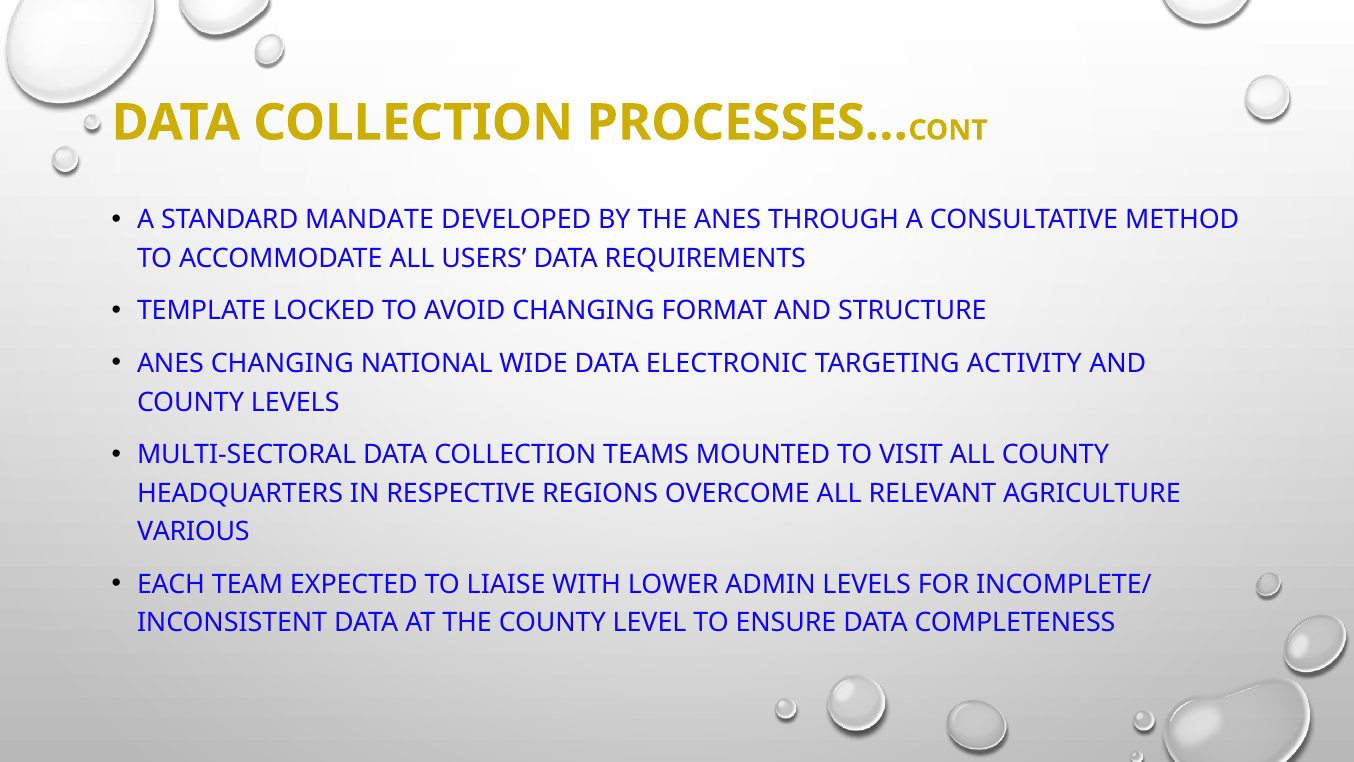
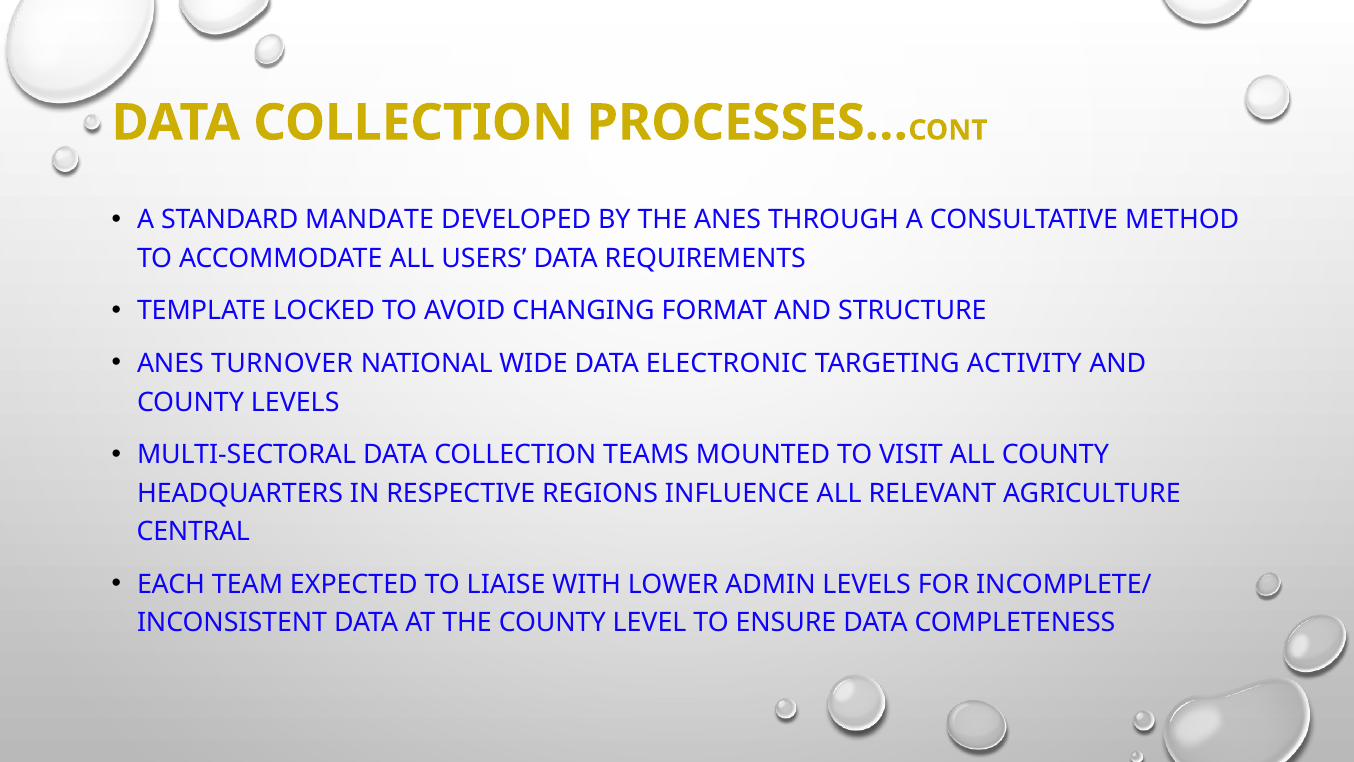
ANES CHANGING: CHANGING -> TURNOVER (282, 363)
OVERCOME: OVERCOME -> INFLUENCE (737, 493)
VARIOUS: VARIOUS -> CENTRAL (193, 532)
